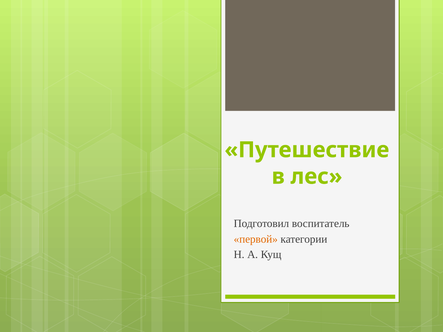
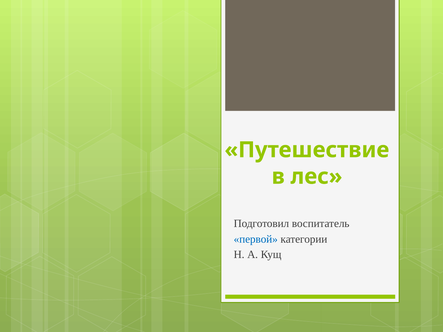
первой colour: orange -> blue (256, 239)
